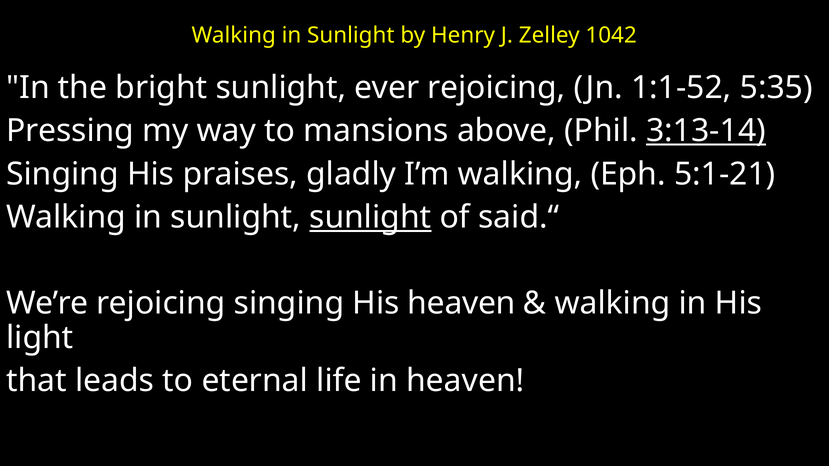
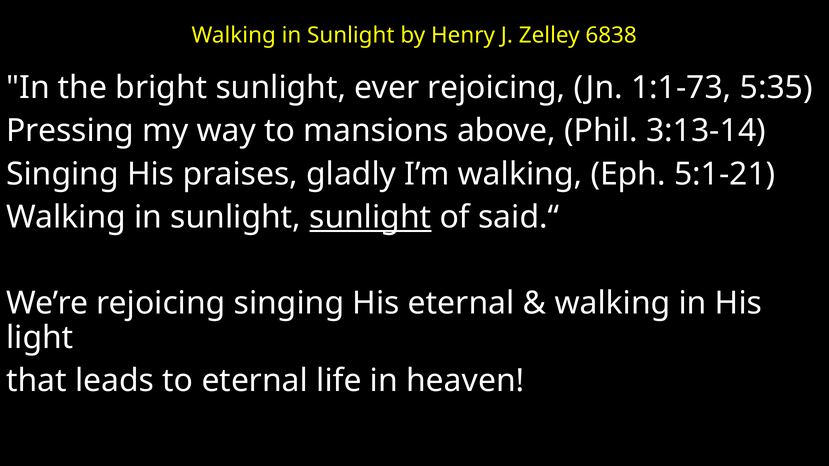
1042: 1042 -> 6838 (611, 36)
1:1-52: 1:1-52 -> 1:1-73 (681, 88)
3:13-14 underline: present -> none (706, 131)
His heaven: heaven -> eternal (461, 303)
